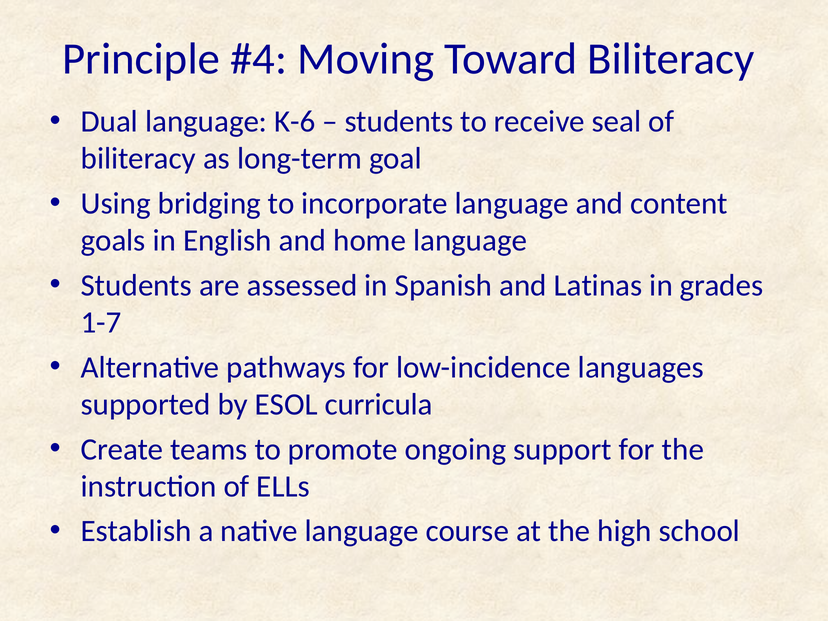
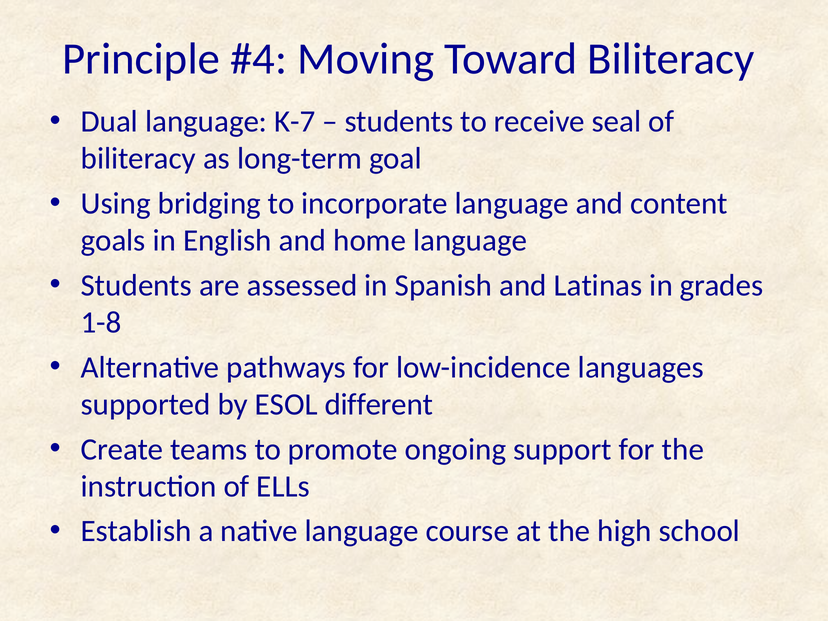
K-6: K-6 -> K-7 (295, 121)
1-7: 1-7 -> 1-8 (101, 323)
curricula: curricula -> different (379, 405)
